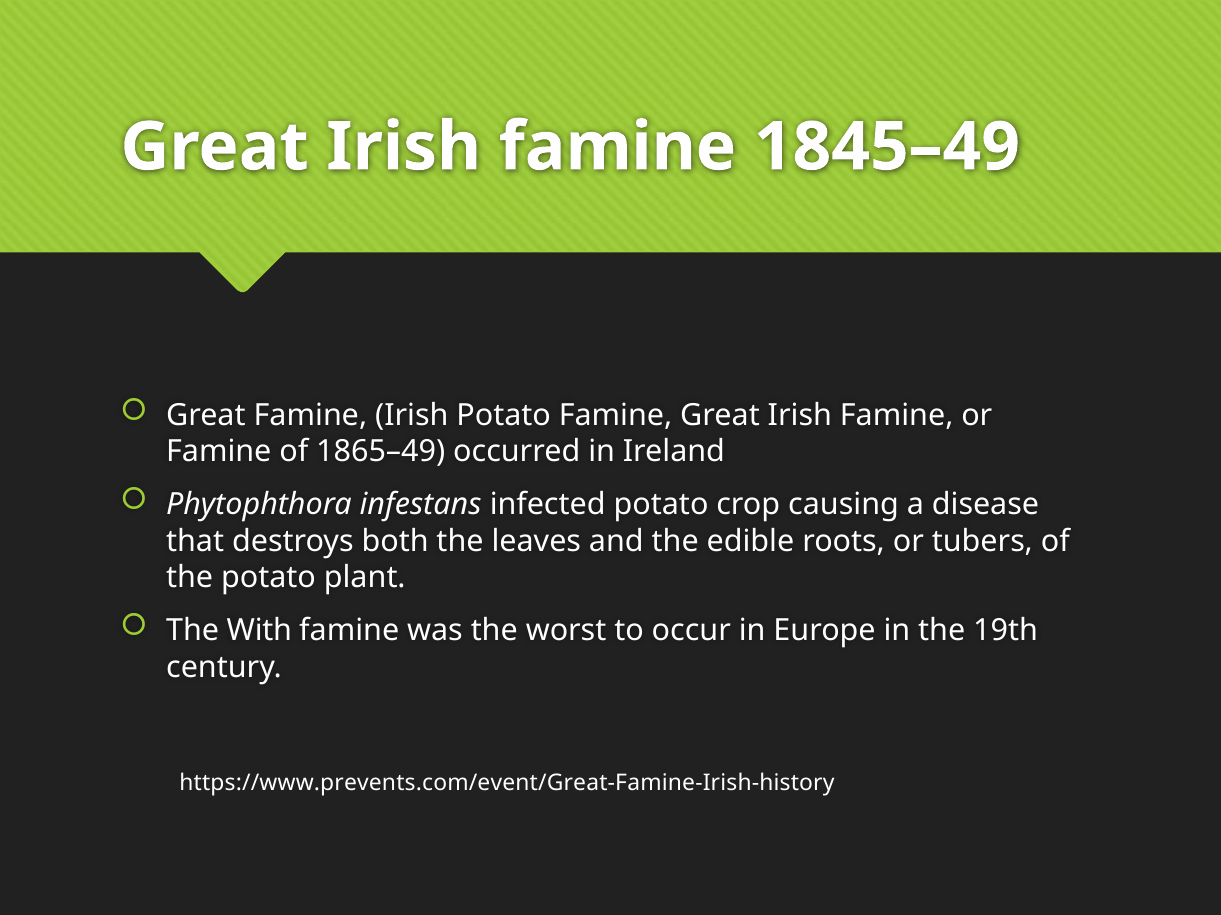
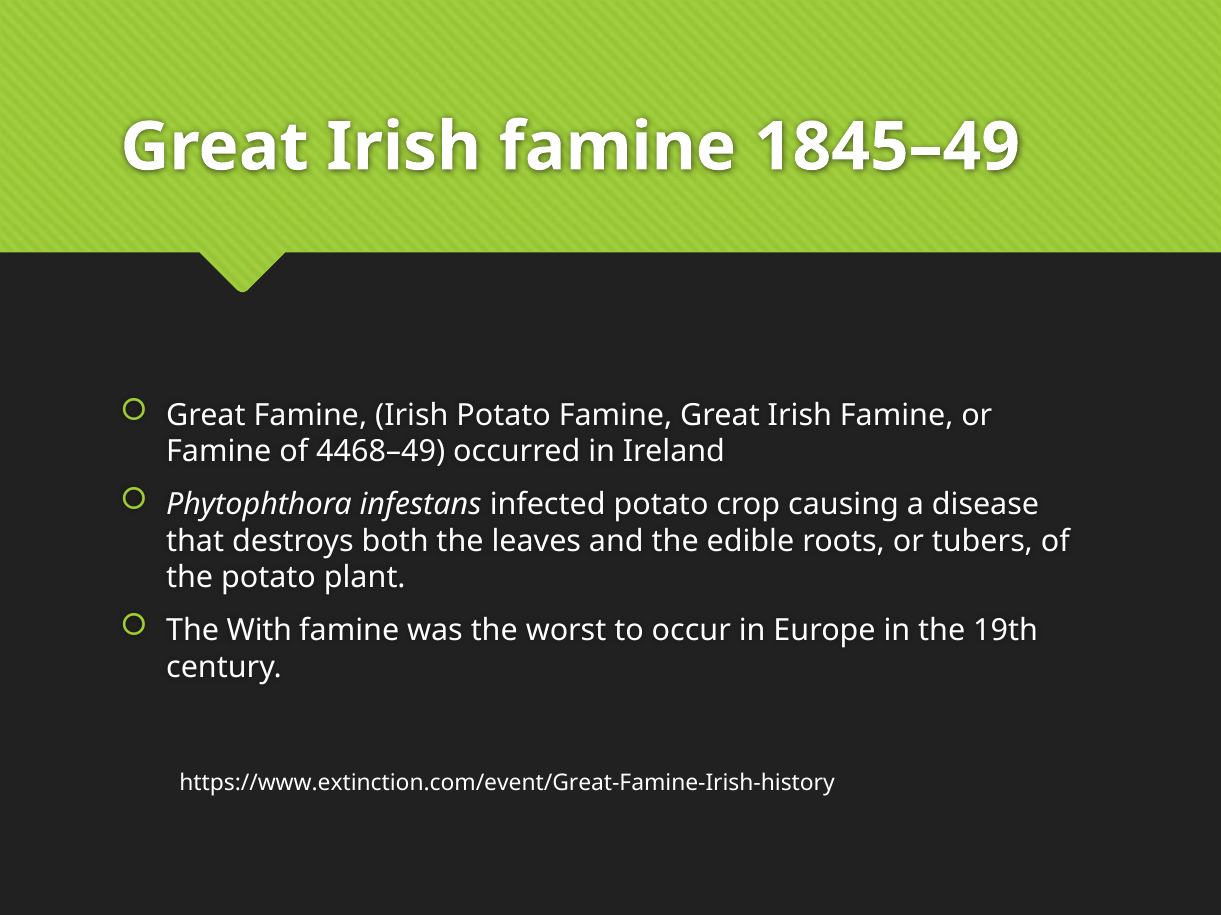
1865–49: 1865–49 -> 4468–49 (381, 452)
https://www.prevents.com/event/Great-Famine-Irish-history: https://www.prevents.com/event/Great-Famine-Irish-history -> https://www.extinction.com/event/Great-Famine-Irish-history (507, 784)
